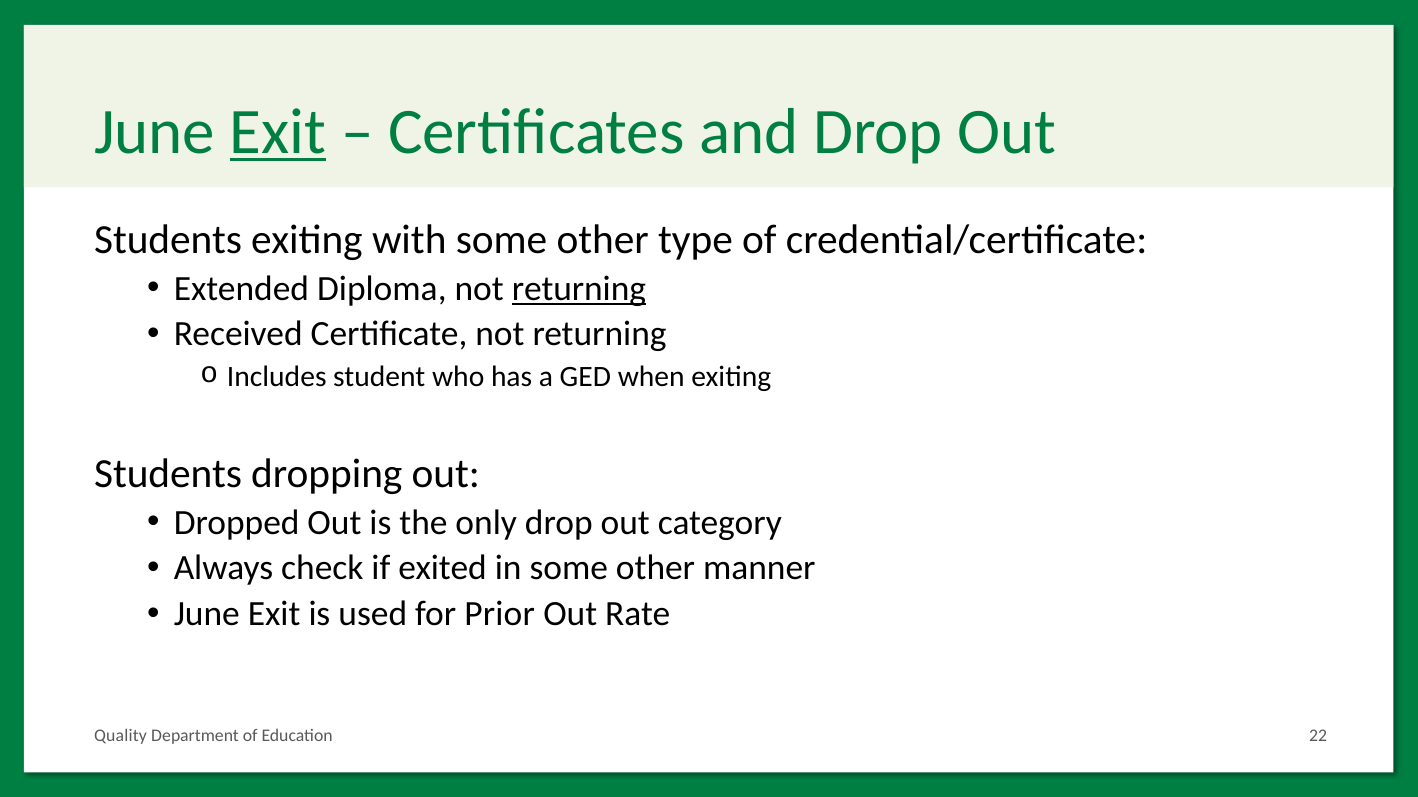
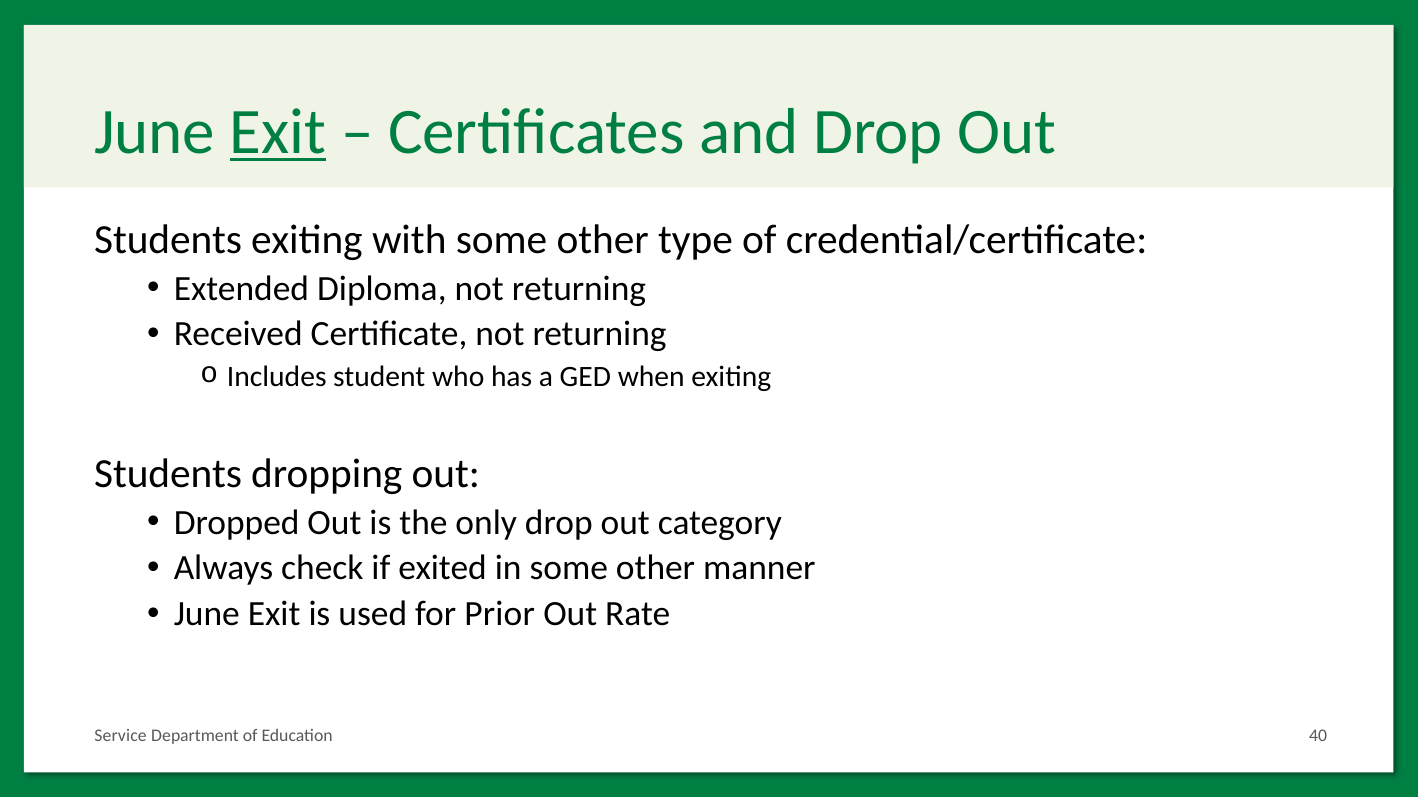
returning underline: present -> none (579, 289)
Quality: Quality -> Service (121, 736)
22: 22 -> 40 (1318, 736)
